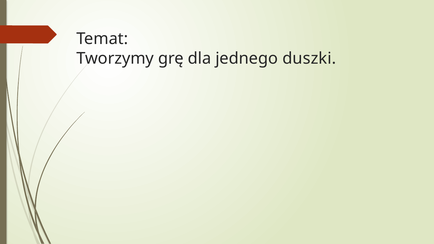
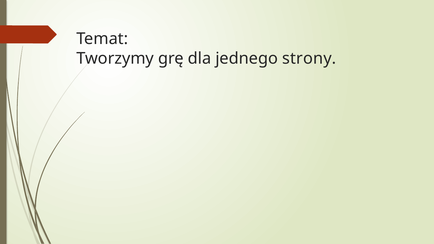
duszki: duszki -> strony (309, 58)
